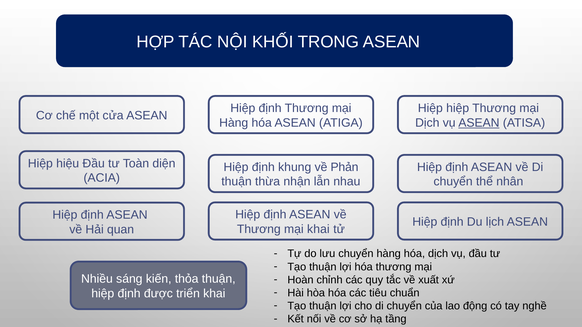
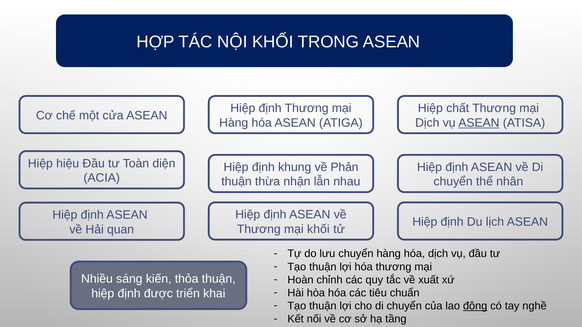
Hiệp hiệp: hiệp -> chất (458, 108)
mại khai: khai -> khối (318, 229)
động underline: none -> present (475, 306)
